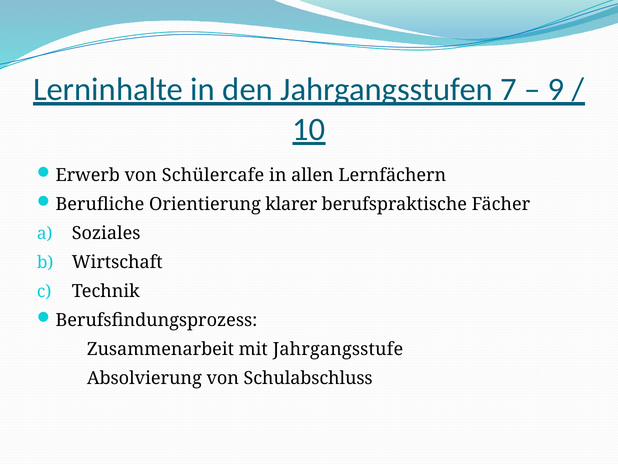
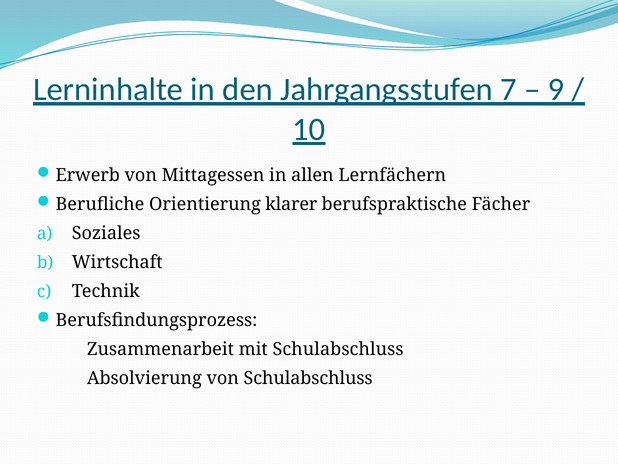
Schülercafe: Schülercafe -> Mittagessen (213, 175)
mit Jahrgangsstufe: Jahrgangsstufe -> Schulabschluss (338, 349)
